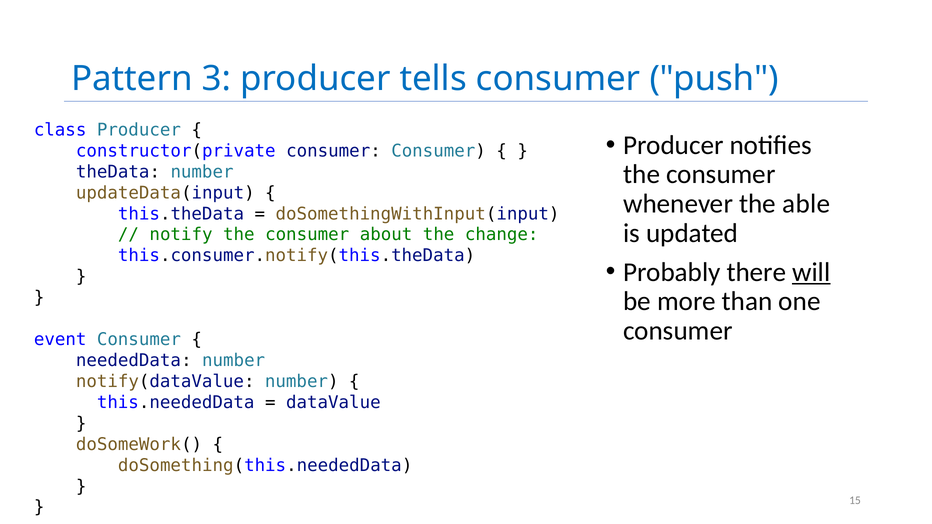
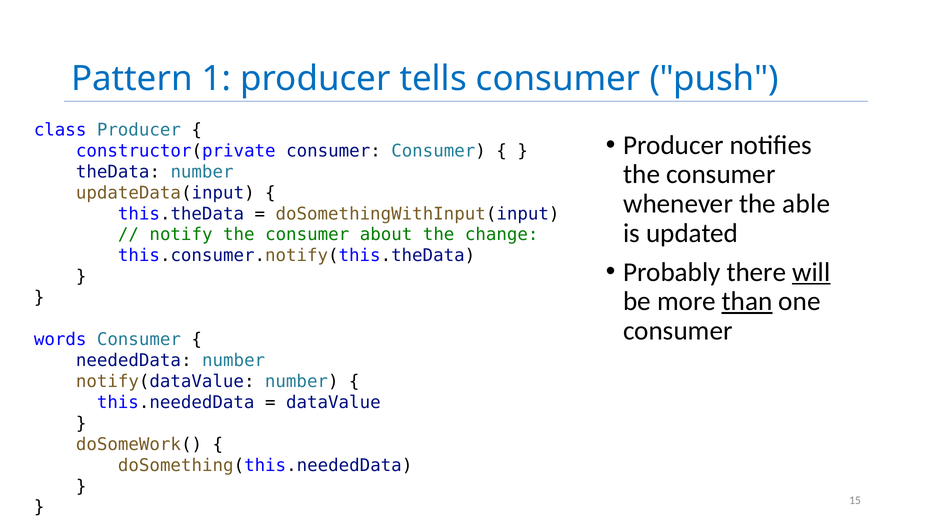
3: 3 -> 1 (216, 79)
than underline: none -> present (747, 301)
event: event -> words (60, 340)
